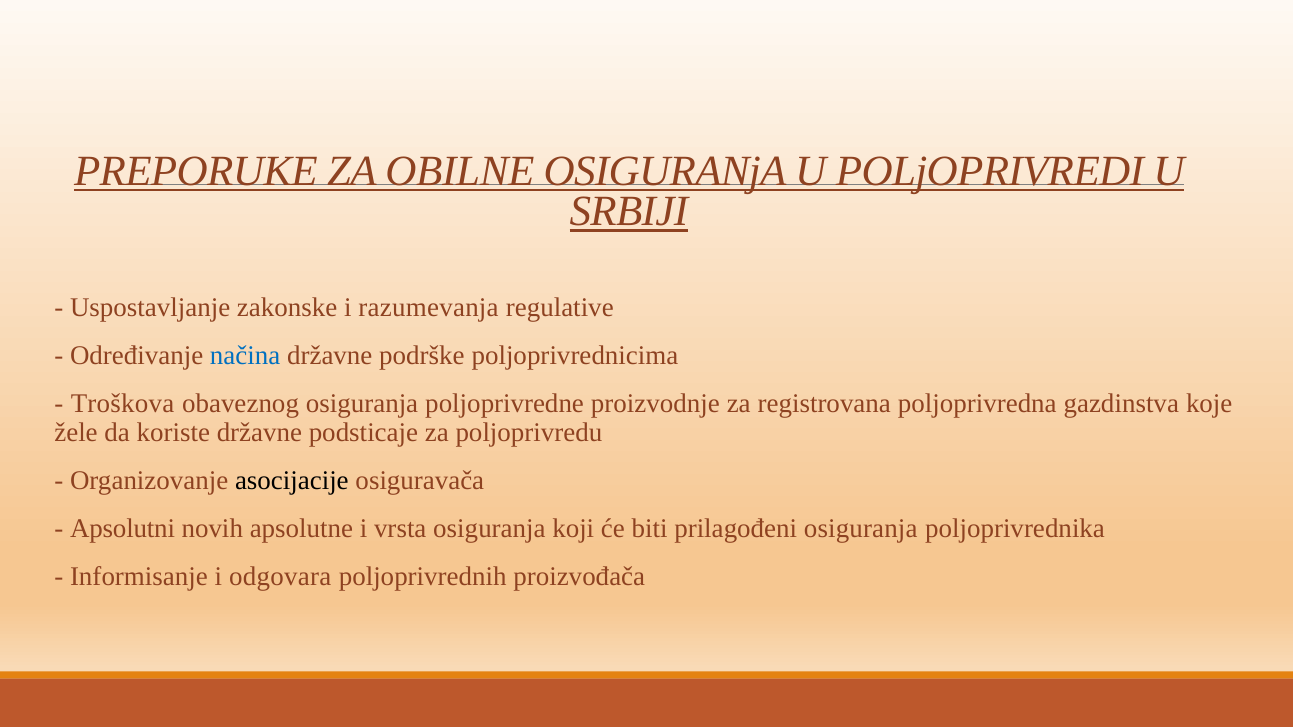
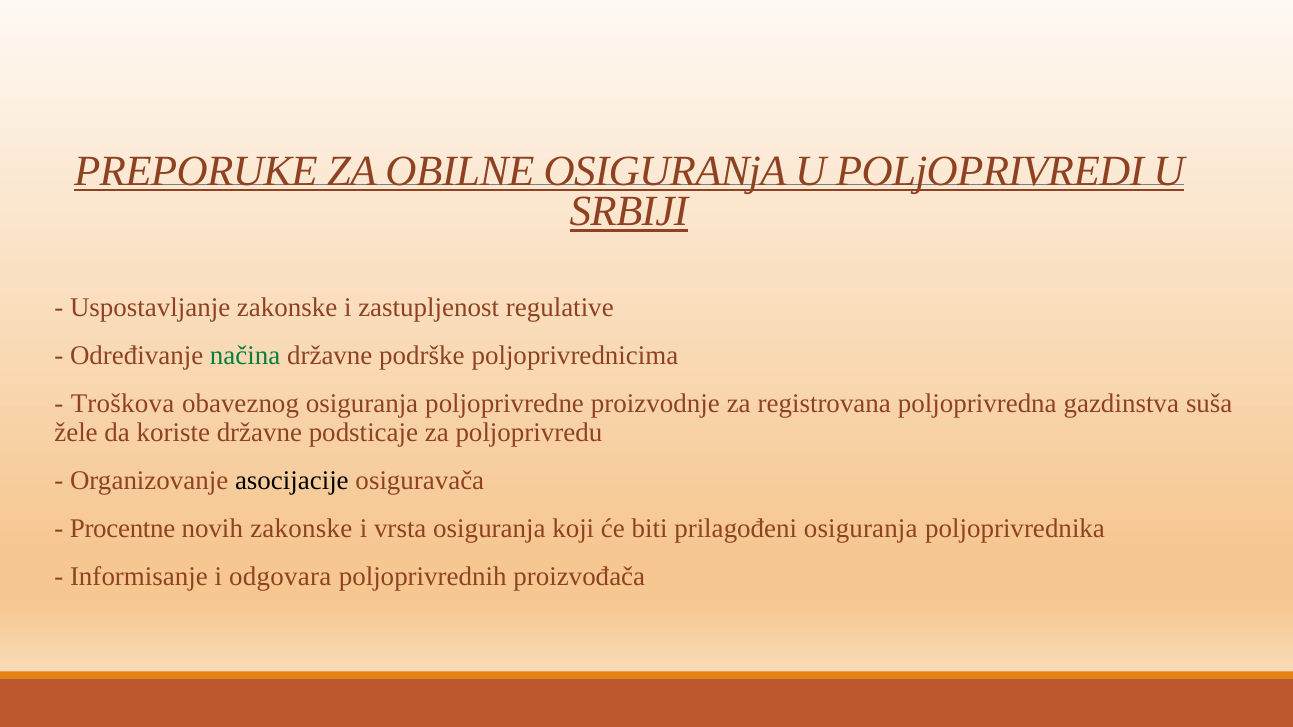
razumevanja: razumevanja -> zastupljenost (429, 308)
načina colour: blue -> green (245, 356)
koje: koje -> suša (1209, 404)
Apsolutni: Apsolutni -> Procentne (123, 529)
novih apsolutne: apsolutne -> zakonske (301, 529)
